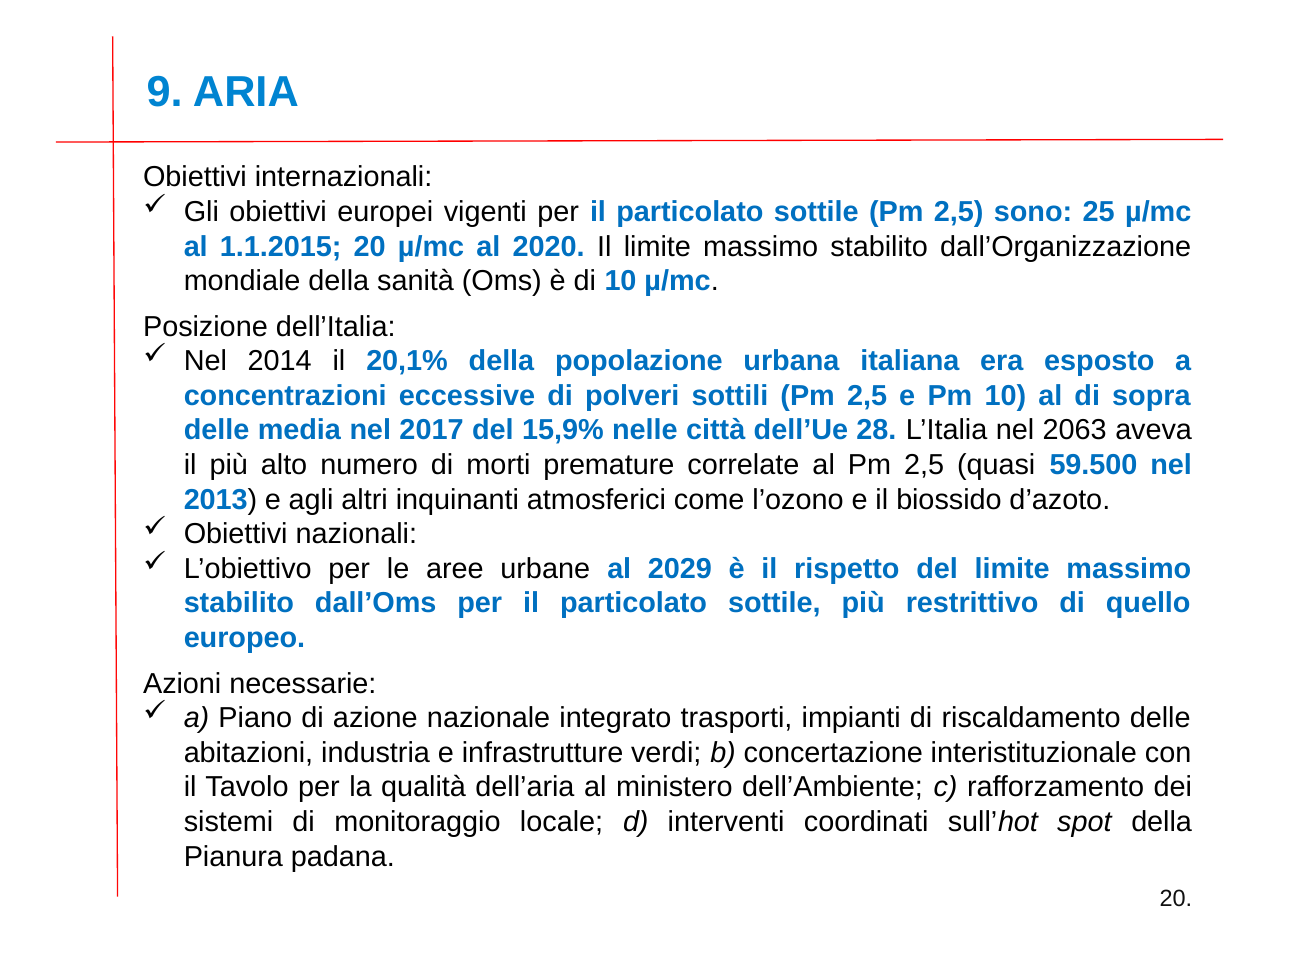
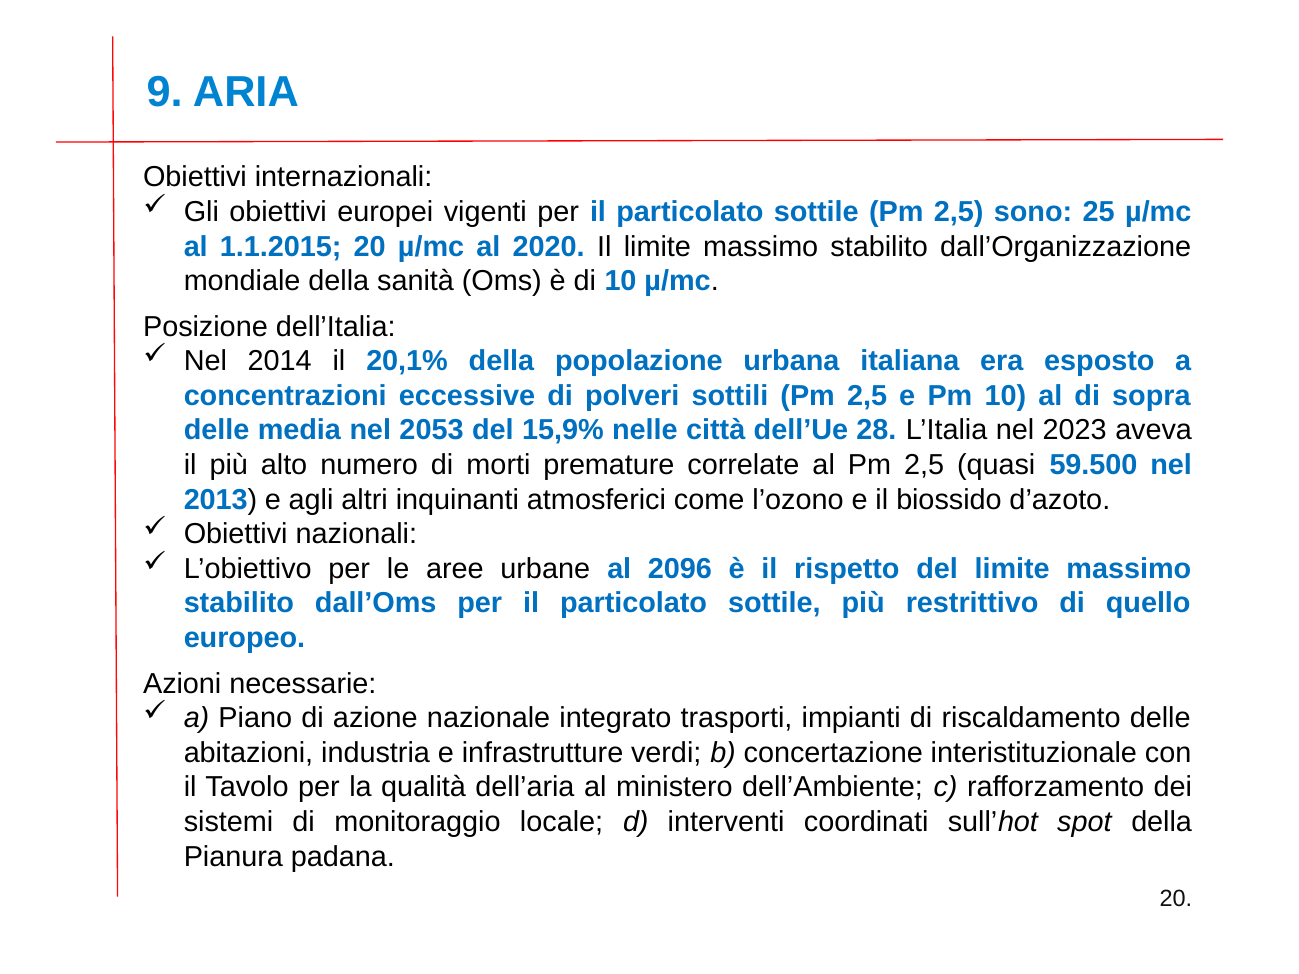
2017: 2017 -> 2053 (432, 431)
2063: 2063 -> 2023 (1075, 431)
2029: 2029 -> 2096 (680, 569)
